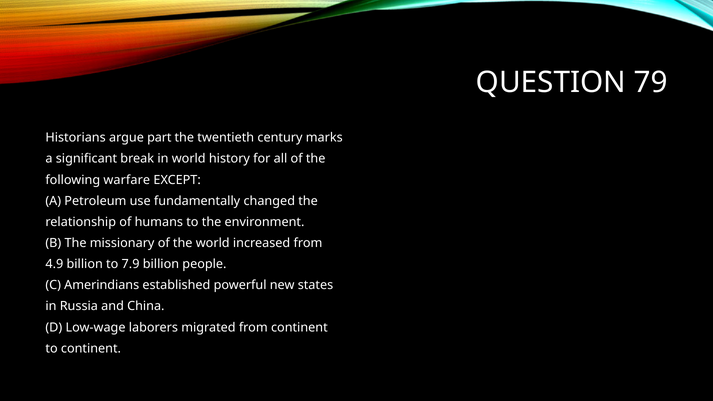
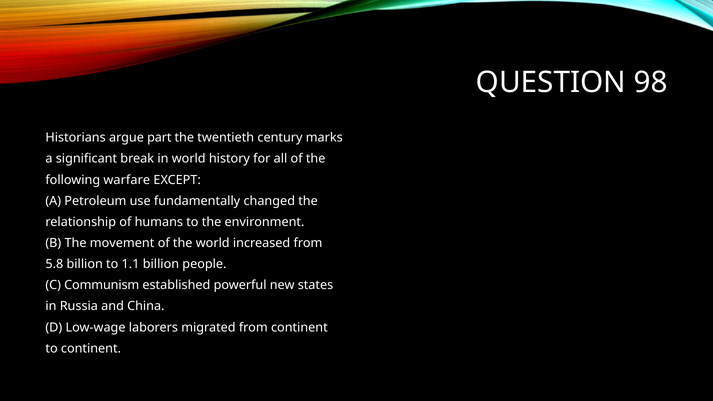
79: 79 -> 98 (651, 82)
missionary: missionary -> movement (122, 243)
4.9: 4.9 -> 5.8 (54, 264)
7.9: 7.9 -> 1.1 (131, 264)
Amerindians: Amerindians -> Communism (102, 285)
